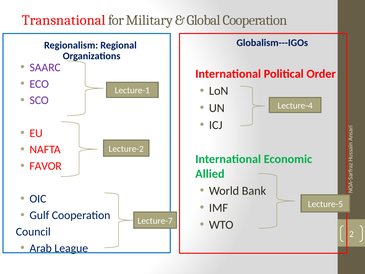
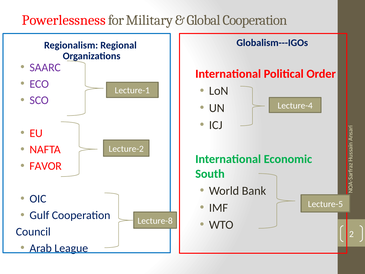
Transnational: Transnational -> Powerlessness (64, 20)
Allied: Allied -> South (210, 174)
Lecture-7: Lecture-7 -> Lecture-8 (155, 221)
